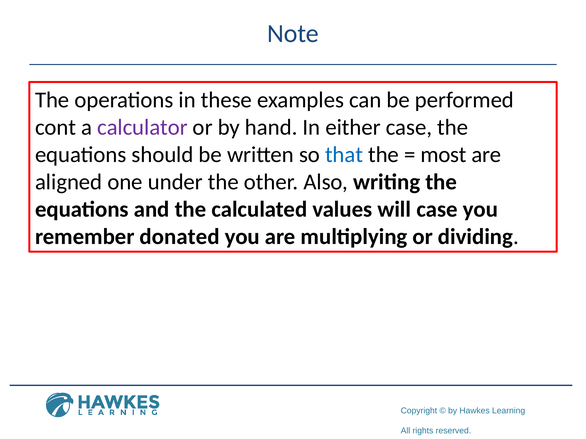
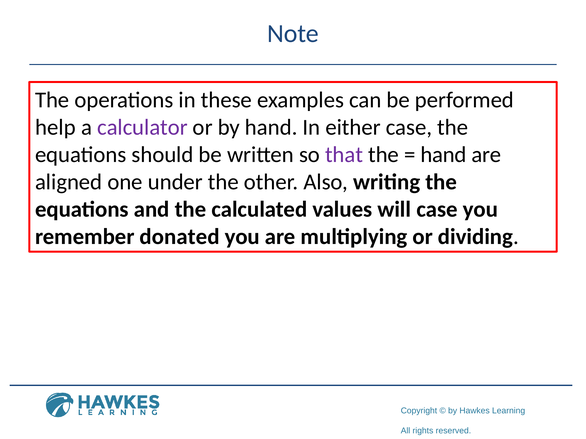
cont: cont -> help (55, 128)
that colour: blue -> purple (344, 155)
most: most -> hand (444, 155)
